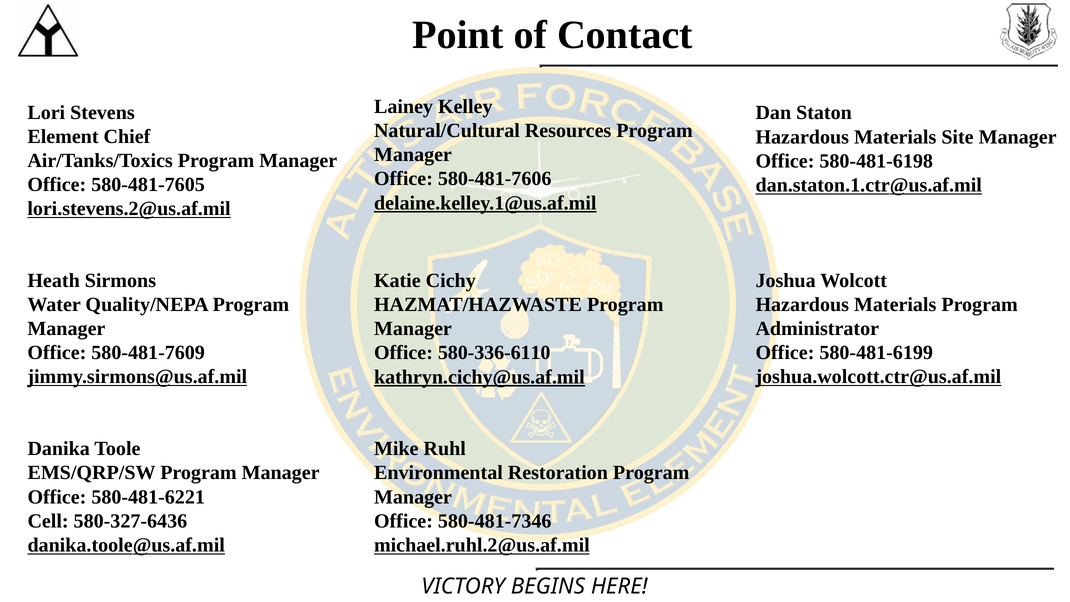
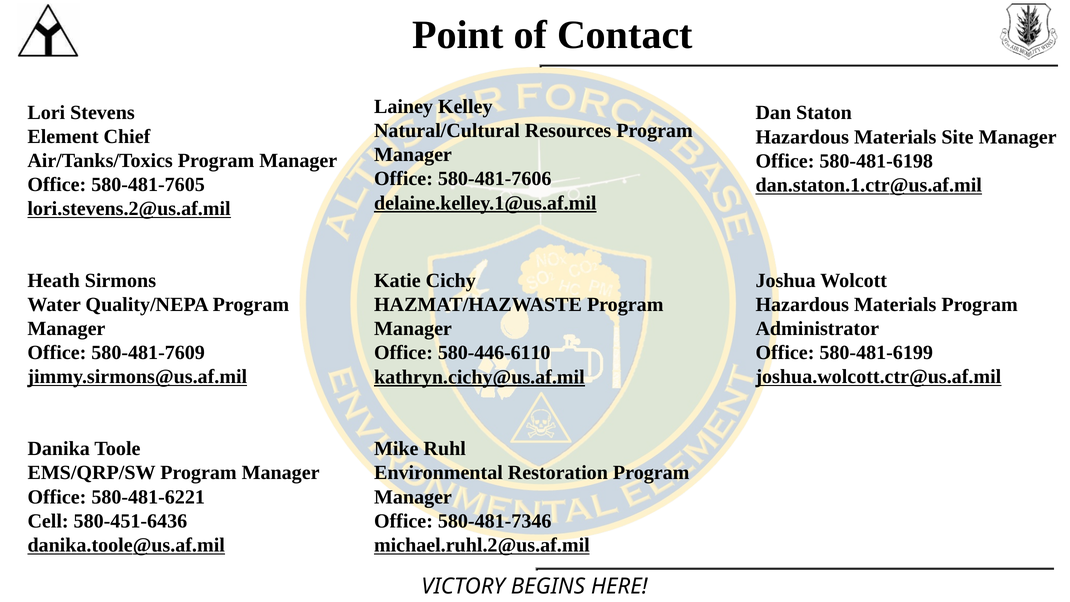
580-336-6110: 580-336-6110 -> 580-446-6110 (494, 353)
580-327-6436: 580-327-6436 -> 580-451-6436 (130, 521)
